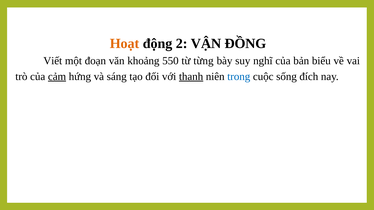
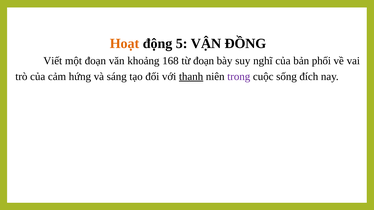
2: 2 -> 5 (182, 44)
550: 550 -> 168 (170, 61)
từ từng: từng -> đoạn (204, 61)
biểu: biểu -> phối (321, 61)
cảm underline: present -> none (57, 77)
trong colour: blue -> purple (239, 77)
